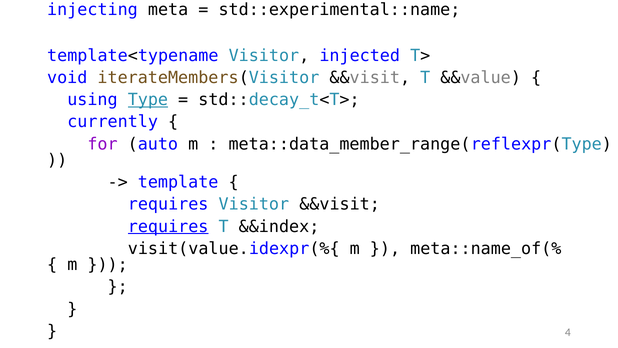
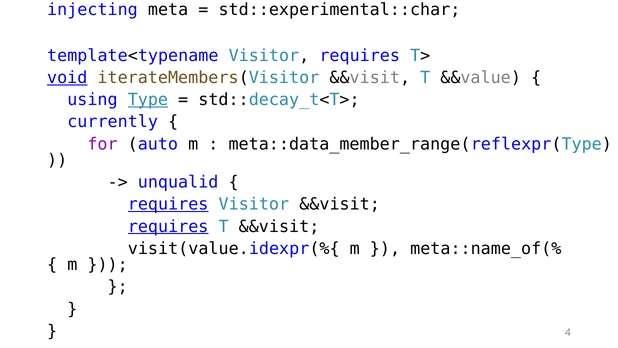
std::experimental::name: std::experimental::name -> std::experimental::char (339, 10)
Visitor injected: injected -> requires (360, 56)
void underline: none -> present (67, 78)
template: template -> unqualid (178, 182)
requires underline: none -> present (168, 204)
T &&index: &&index -> &&visit (279, 226)
